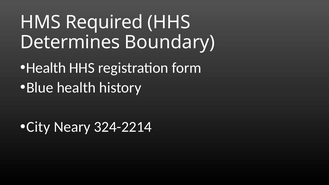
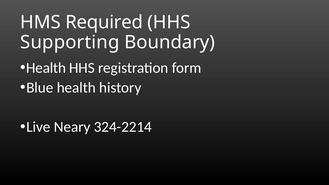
Determines: Determines -> Supporting (70, 42)
City: City -> Live (38, 127)
